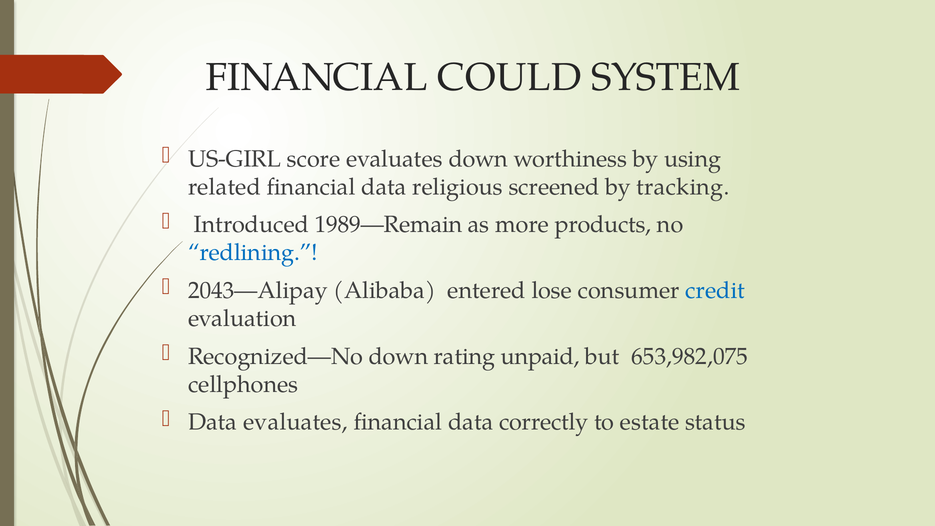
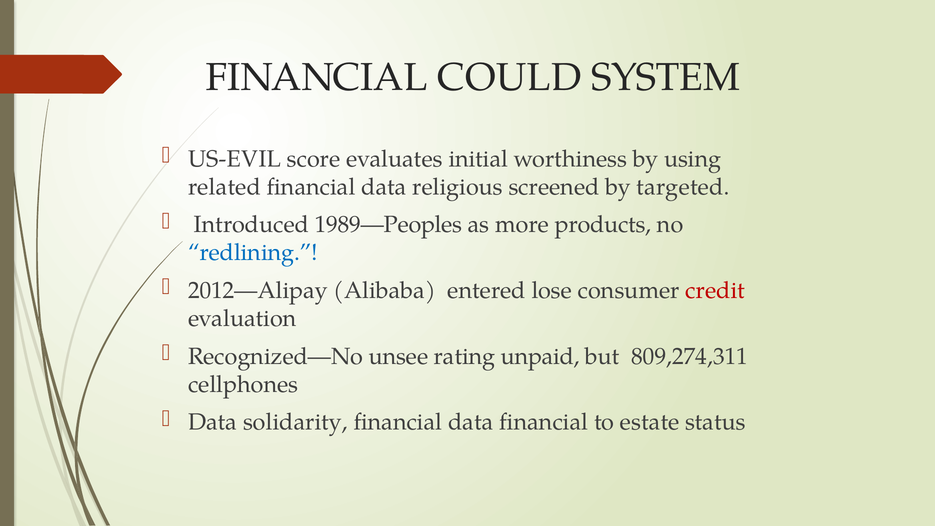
US-GIRL: US-GIRL -> US-EVIL (234, 159)
evaluates down: down -> initial (478, 159)
tracking: tracking -> targeted (683, 187)
1989—Remain: 1989—Remain -> 1989—Peoples (389, 225)
2043—Alipay: 2043—Alipay -> 2012—Alipay (258, 290)
credit colour: blue -> red (715, 290)
Recognized—No down: down -> unsee (398, 356)
653,982,075: 653,982,075 -> 809,274,311 (690, 356)
Data evaluates: evaluates -> solidarity (295, 422)
data correctly: correctly -> financial (544, 422)
